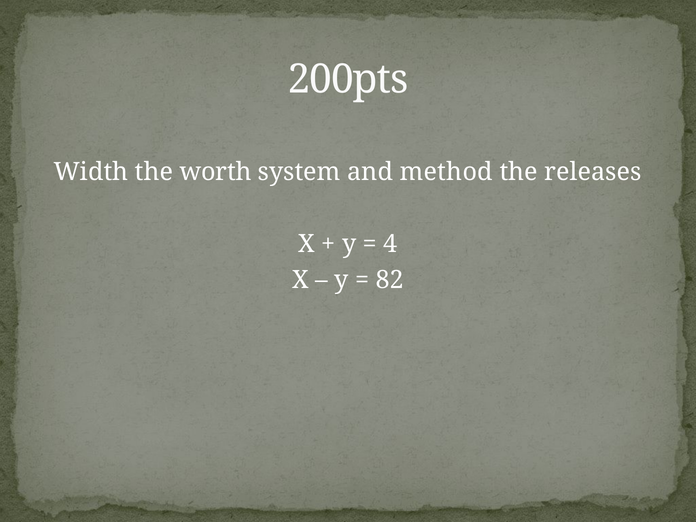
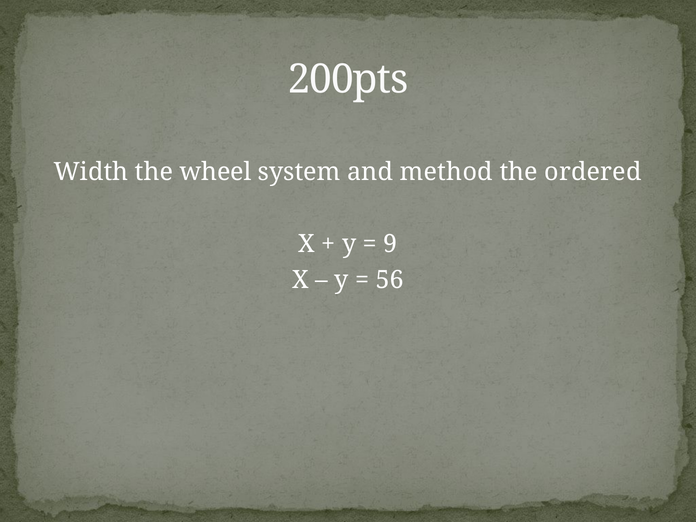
worth: worth -> wheel (216, 172)
releases: releases -> ordered (593, 172)
4: 4 -> 9 (390, 244)
82: 82 -> 56 (390, 280)
